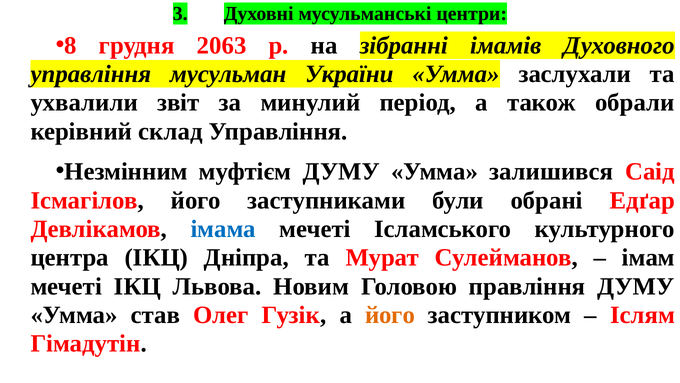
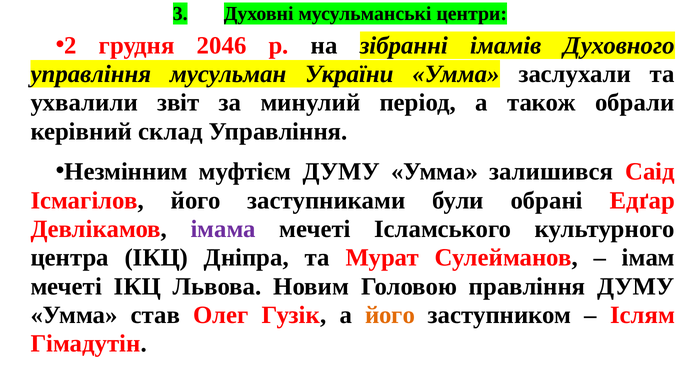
8: 8 -> 2 (70, 45)
2063: 2063 -> 2046 (222, 45)
імама colour: blue -> purple (223, 229)
